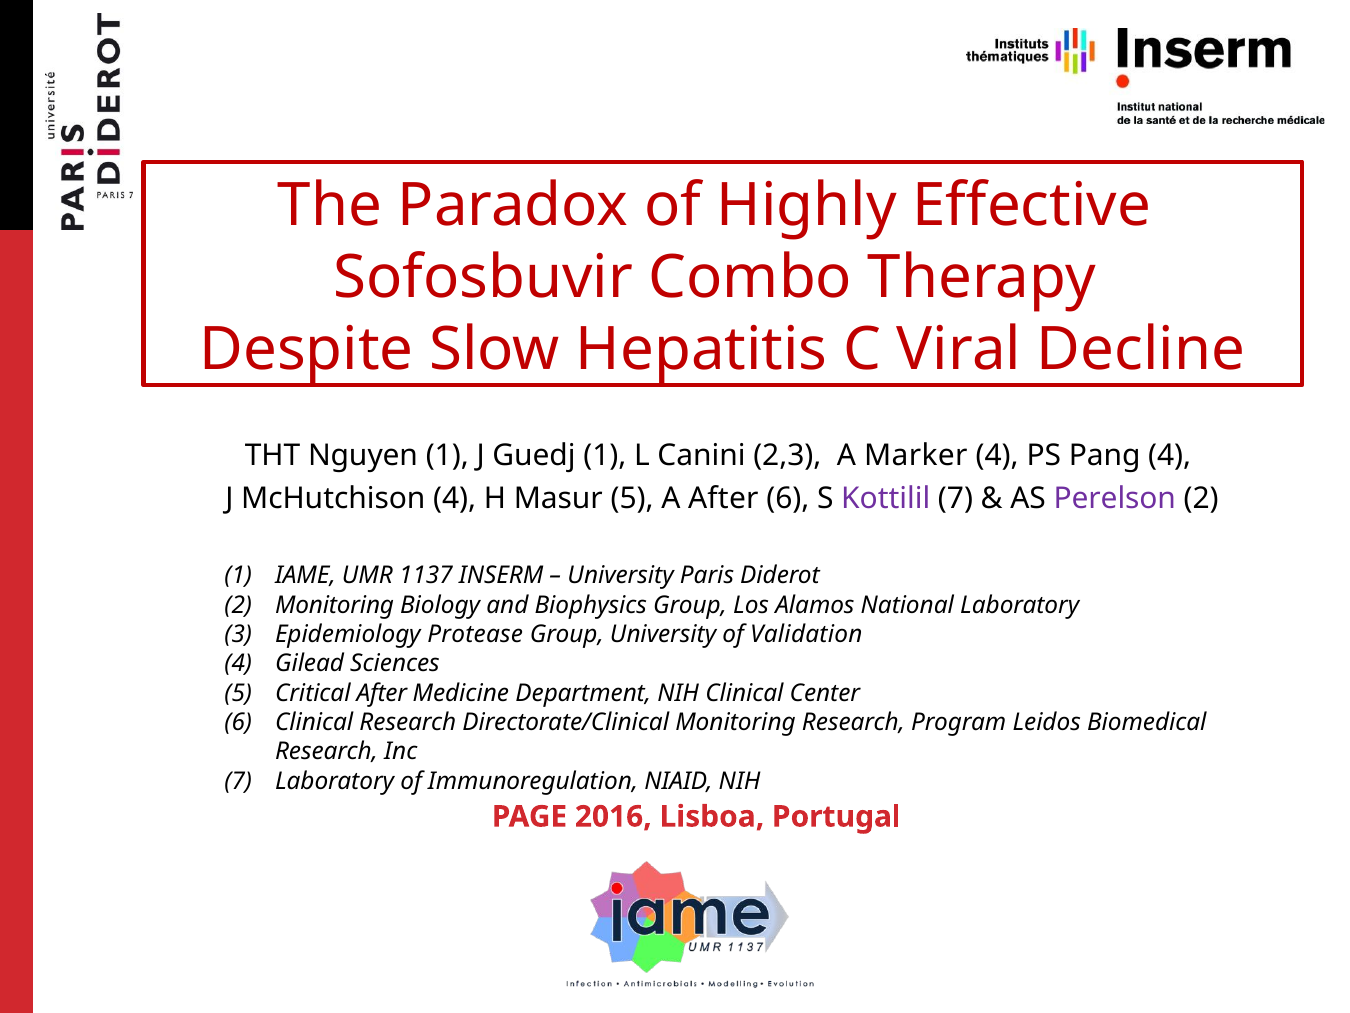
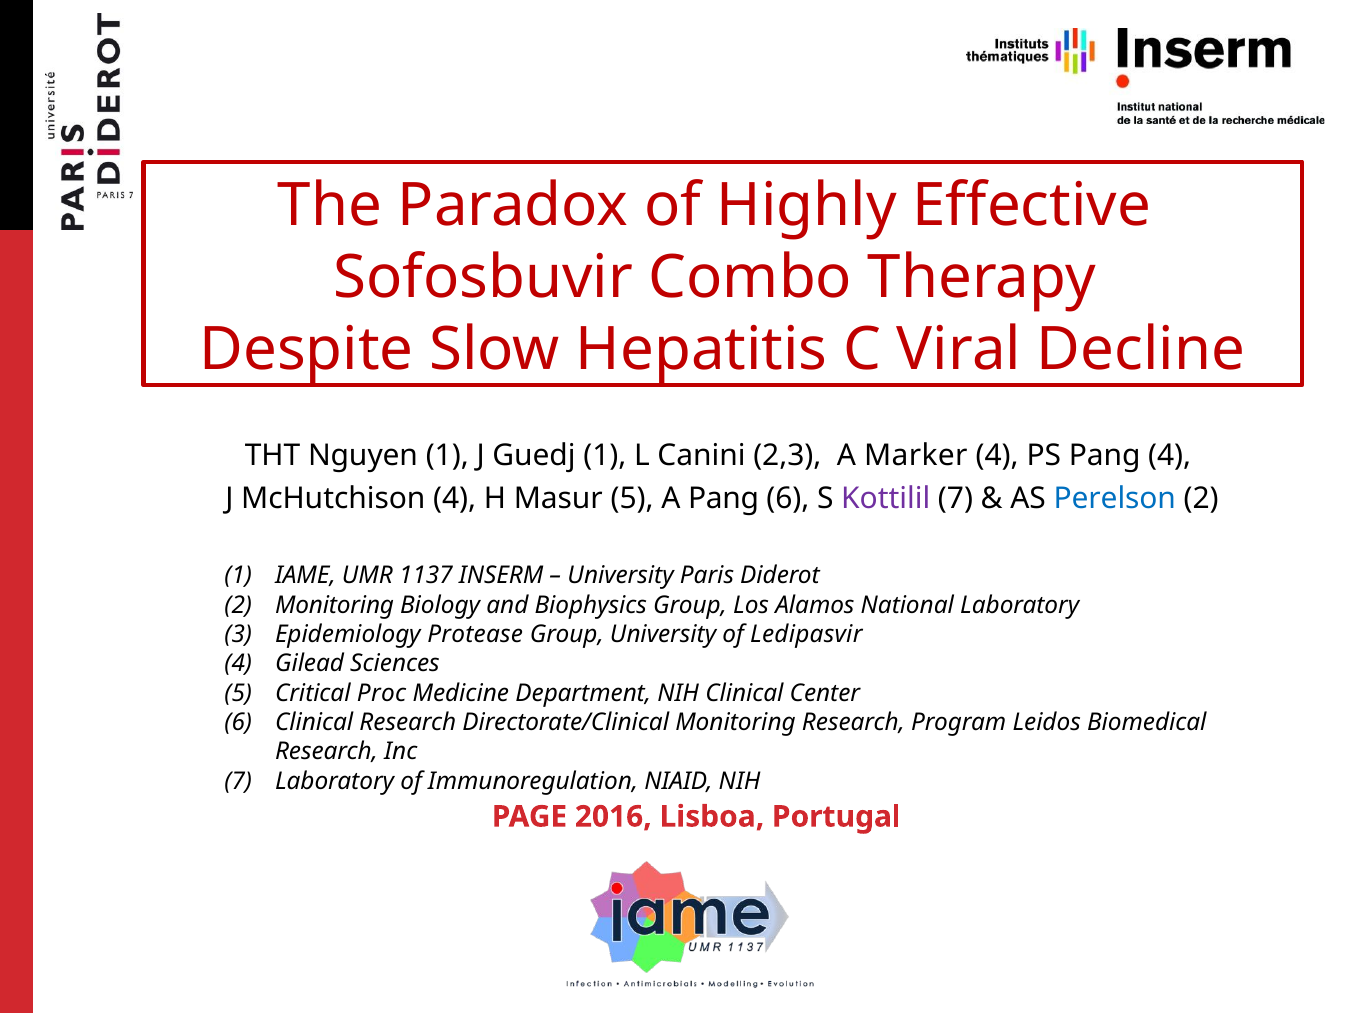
A After: After -> Pang (724, 498)
Perelson colour: purple -> blue (1115, 498)
Validation: Validation -> Ledipasvir (806, 634)
Critical After: After -> Proc (382, 693)
